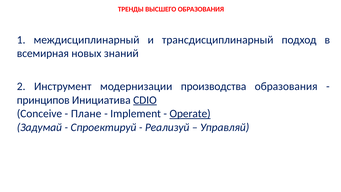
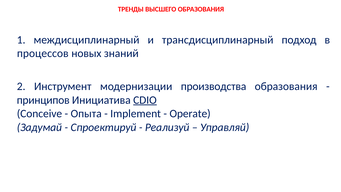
всемирная: всемирная -> процессов (43, 53)
Плане: Плане -> Опыта (86, 114)
Operate underline: present -> none (190, 114)
